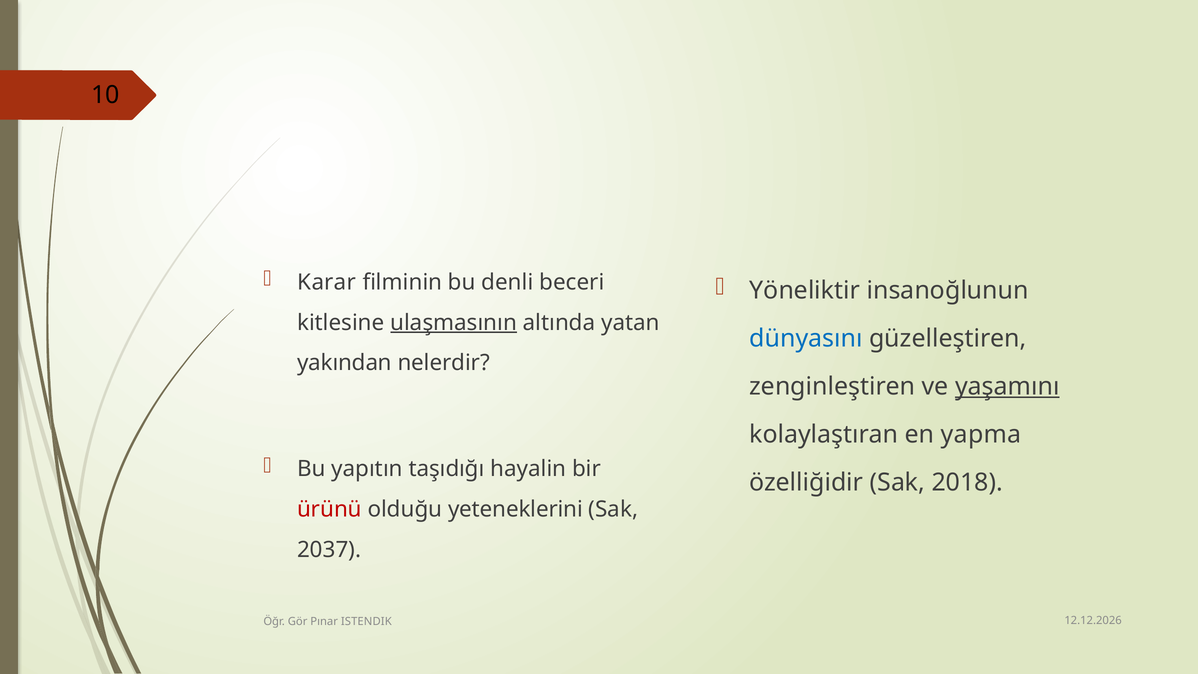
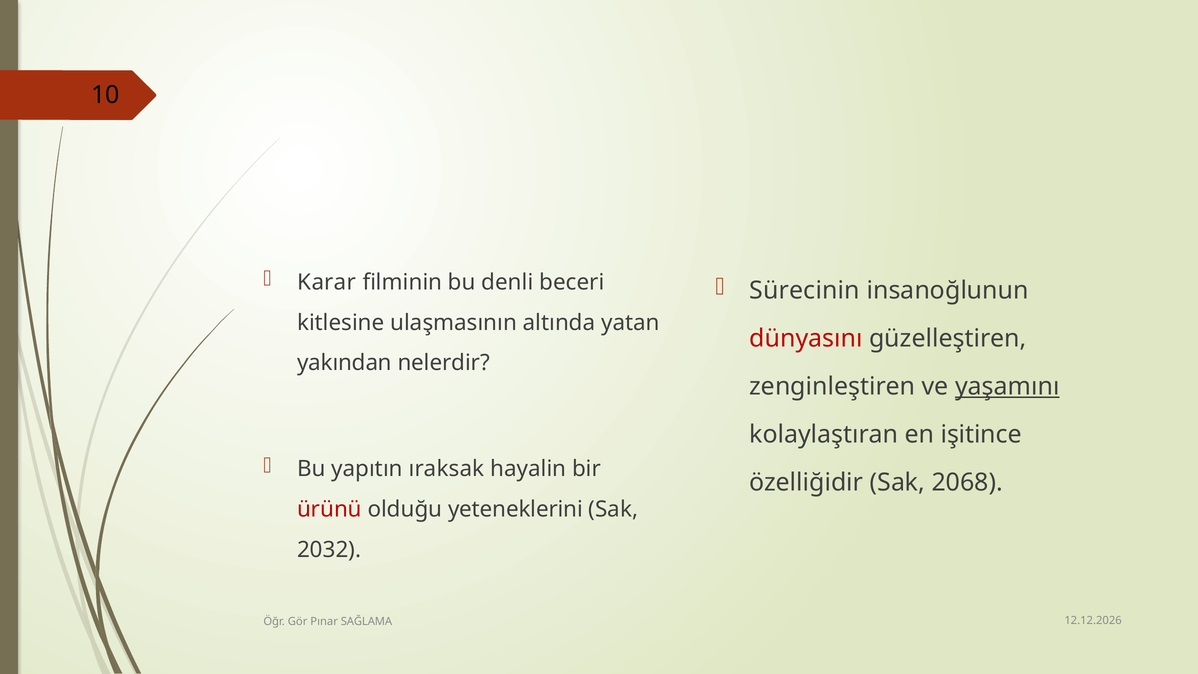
Yöneliktir: Yöneliktir -> Sürecinin (805, 291)
ulaşmasının underline: present -> none (454, 323)
dünyasını colour: blue -> red (806, 339)
yapma: yapma -> işitince (981, 435)
taşıdığı: taşıdığı -> ıraksak (446, 469)
2018: 2018 -> 2068 (967, 482)
2037: 2037 -> 2032 (329, 550)
ISTENDIK: ISTENDIK -> SAĞLAMA (366, 622)
